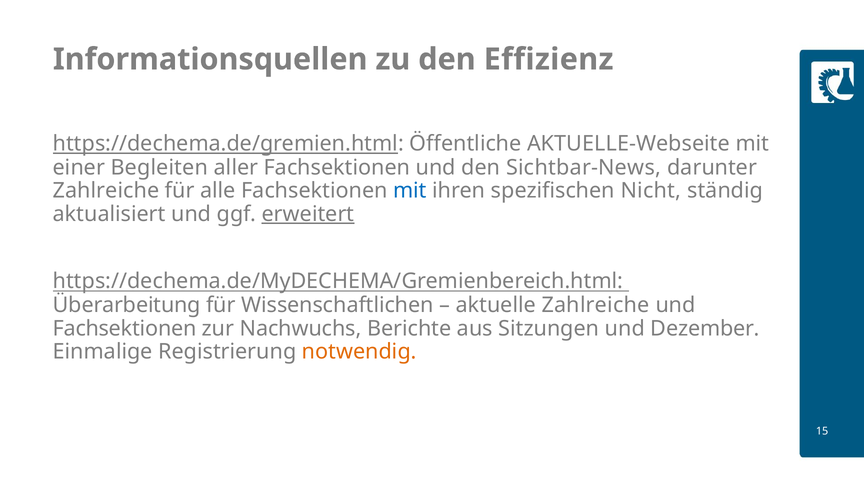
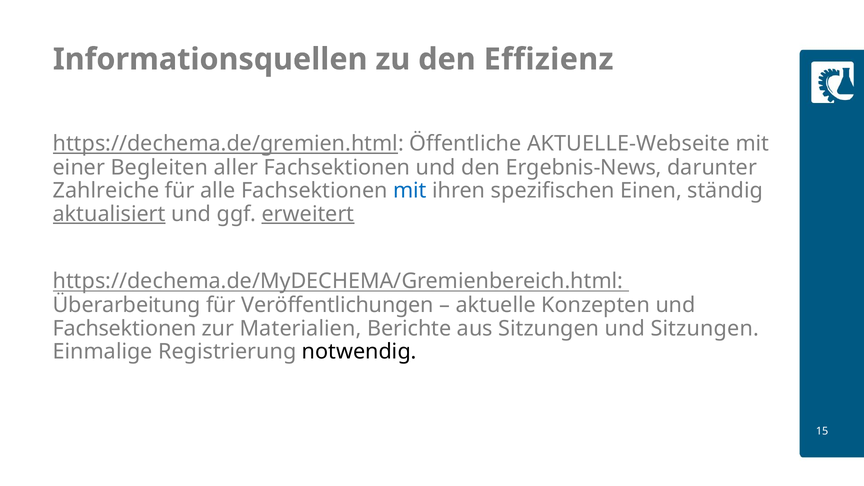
Sichtbar-News: Sichtbar-News -> Ergebnis-News (584, 167)
Nicht: Nicht -> Einen (651, 191)
aktualisiert underline: none -> present (109, 214)
Wissenschaftlichen: Wissenschaftlichen -> Veröffentlichungen (338, 305)
aktuelle Zahlreiche: Zahlreiche -> Konzepten (596, 305)
Nachwuchs: Nachwuchs -> Materialien (301, 328)
und Dezember: Dezember -> Sitzungen (705, 328)
notwendig colour: orange -> black (359, 352)
